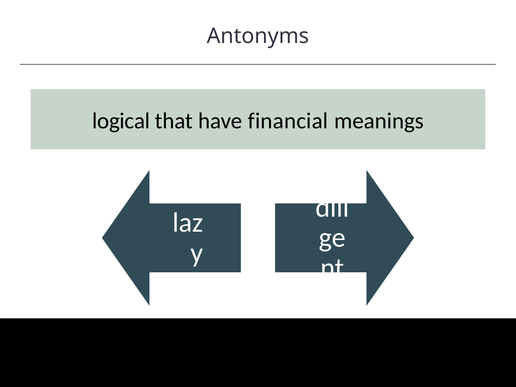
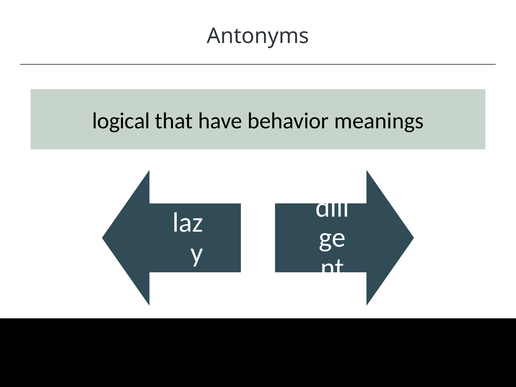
financial: financial -> behavior (288, 121)
